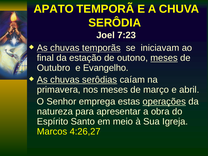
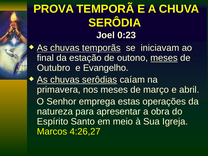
APATO: APATO -> PROVA (54, 9)
7:23: 7:23 -> 0:23 (127, 35)
operações underline: present -> none (164, 102)
